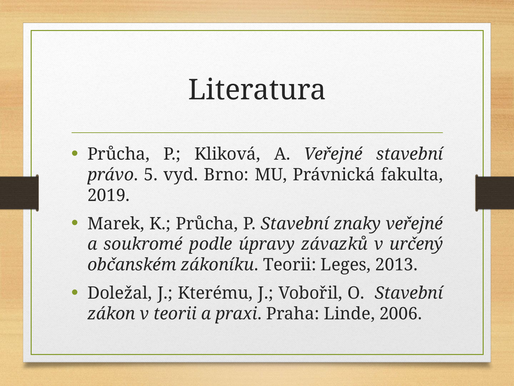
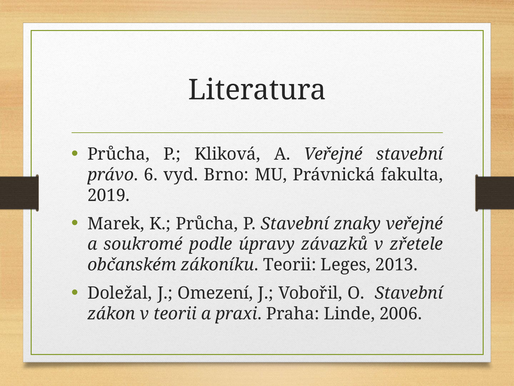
5: 5 -> 6 (151, 175)
určený: určený -> zřetele (416, 244)
Kterému: Kterému -> Omezení (215, 293)
